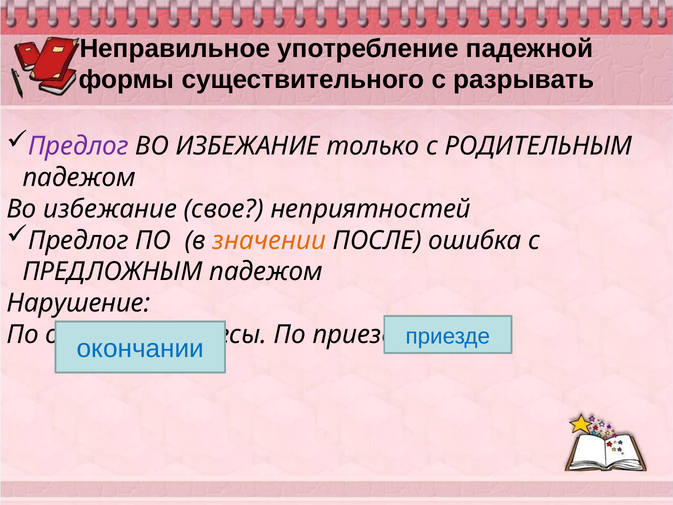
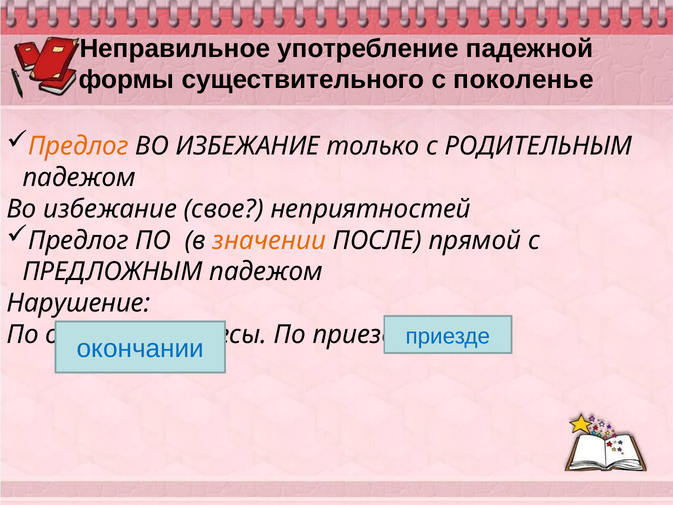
разрывать: разрывать -> поколенье (524, 80)
Предлог colour: purple -> orange (79, 146)
ошибка: ошибка -> прямой (475, 240)
